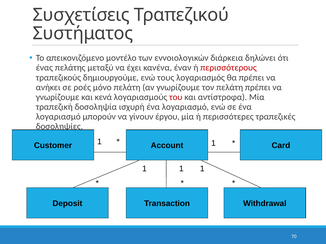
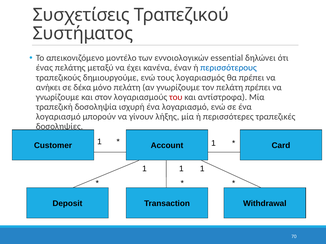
διάρκεια: διάρκεια -> essential (227, 58)
περισσότερους colour: red -> blue (229, 68)
ροές: ροές -> δέκα (82, 87)
κενά: κενά -> στον (103, 97)
έργου: έργου -> λήξης (167, 117)
